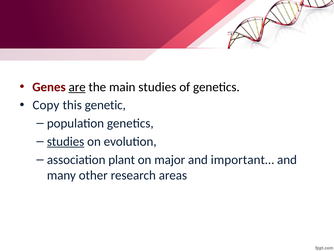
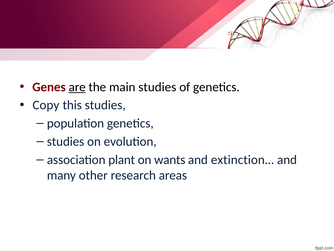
this genetic: genetic -> studies (105, 105)
studies underline: present -> none (66, 141)
major: major -> wants (170, 159)
important…: important… -> extinction… (242, 159)
